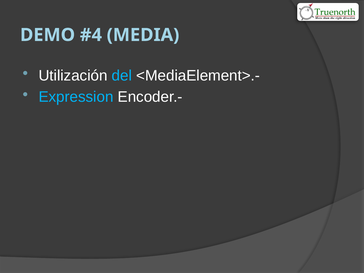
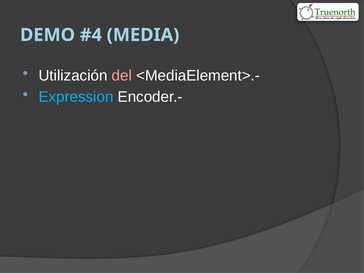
del colour: light blue -> pink (122, 76)
